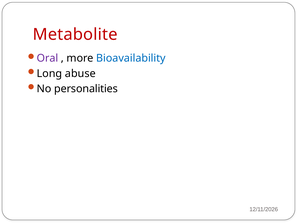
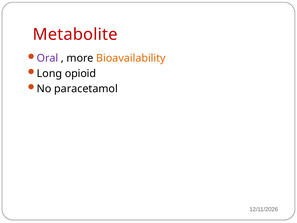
Bioavailability colour: blue -> orange (131, 58)
abuse: abuse -> opioid (80, 73)
personalities: personalities -> paracetamol (86, 89)
